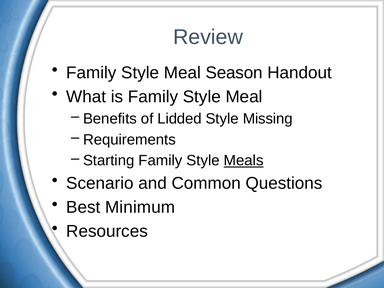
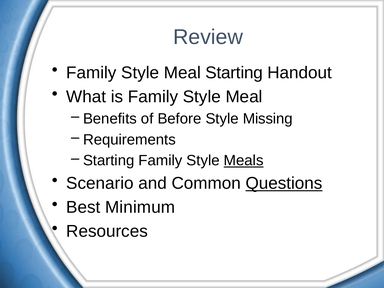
Meal Season: Season -> Starting (234, 73)
Lidded: Lidded -> Before (179, 119)
Questions underline: none -> present (284, 183)
